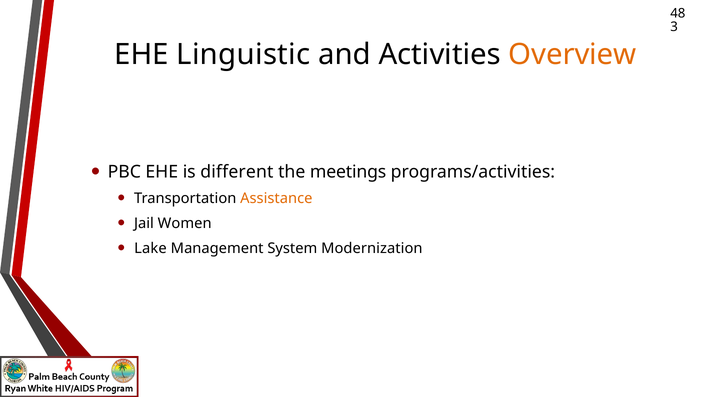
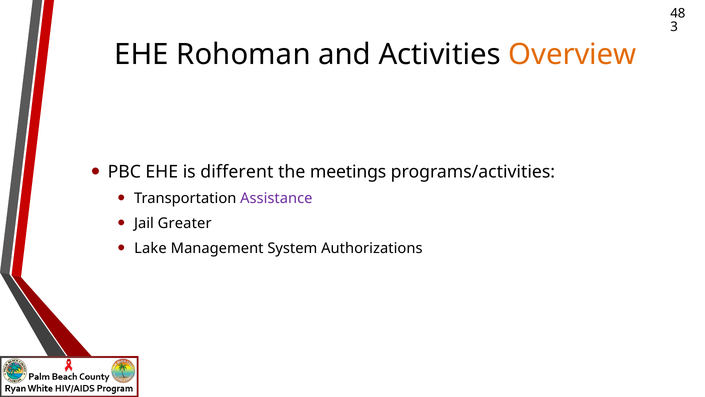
Linguistic: Linguistic -> Rohoman (243, 55)
Assistance colour: orange -> purple (276, 198)
Women: Women -> Greater (185, 223)
Modernization: Modernization -> Authorizations (372, 248)
